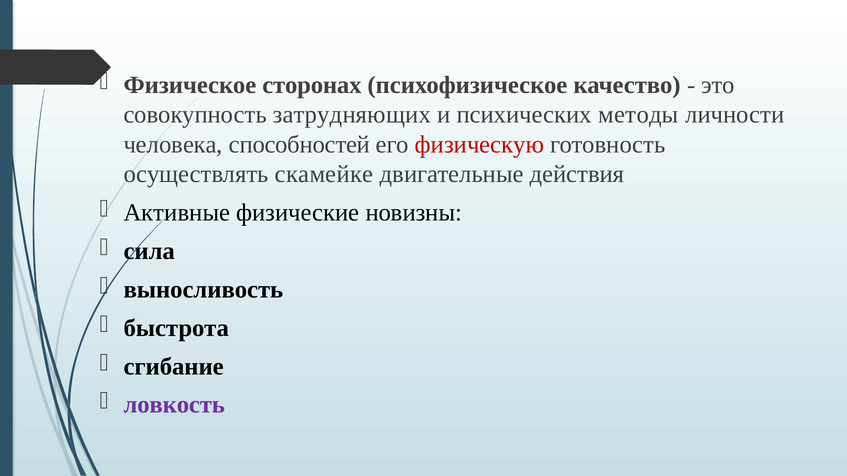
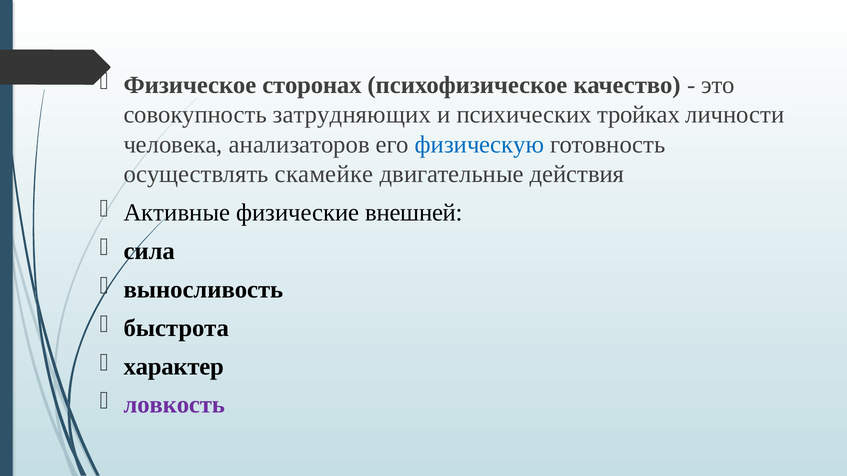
методы: методы -> тройках (639, 115)
способностей: способностей -> анализаторов (299, 145)
физическую colour: red -> blue (480, 145)
новизны: новизны -> внешней (414, 213)
сгибание: сгибание -> характер (174, 367)
